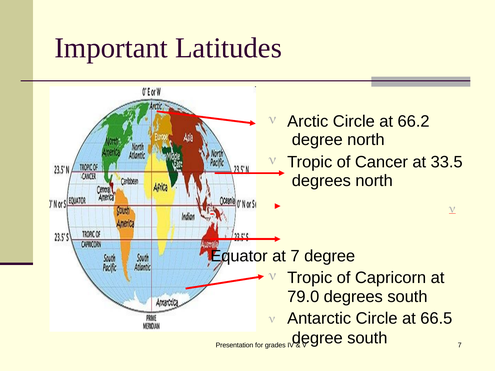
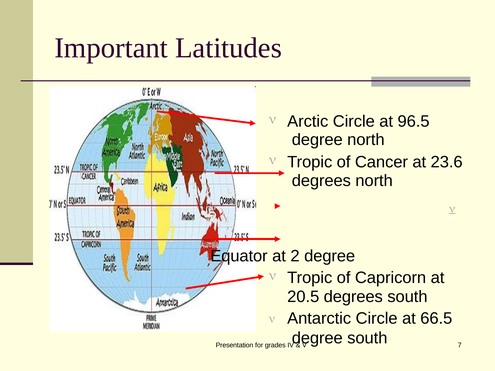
66.2: 66.2 -> 96.5 (414, 121)
33.5: 33.5 -> 23.6 (447, 162)
at 7: 7 -> 2 (295, 256)
79.0: 79.0 -> 20.5 (303, 297)
